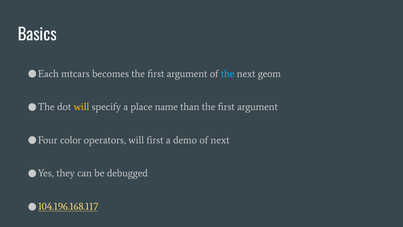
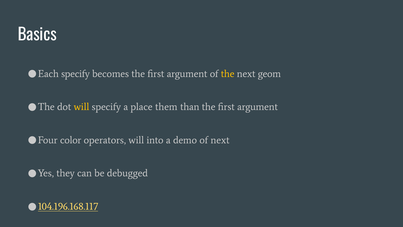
mtcars: mtcars -> specify (75, 74)
the colour: light blue -> yellow (228, 74)
name: name -> them (166, 107)
will first: first -> into (155, 140)
